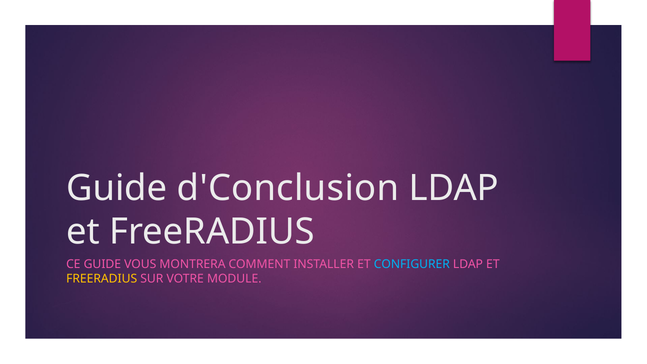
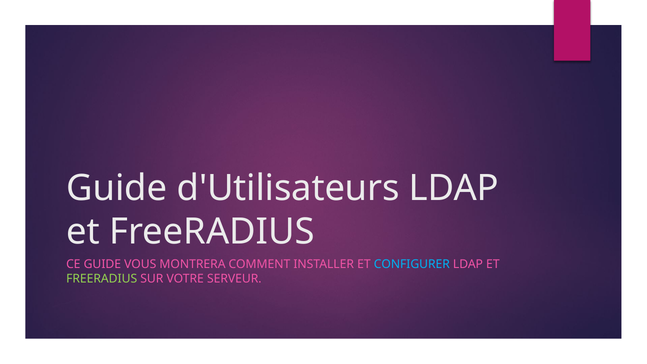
d'Conclusion: d'Conclusion -> d'Utilisateurs (288, 188)
FREERADIUS colour: yellow -> light green (102, 279)
MODULE: MODULE -> SERVEUR (234, 279)
